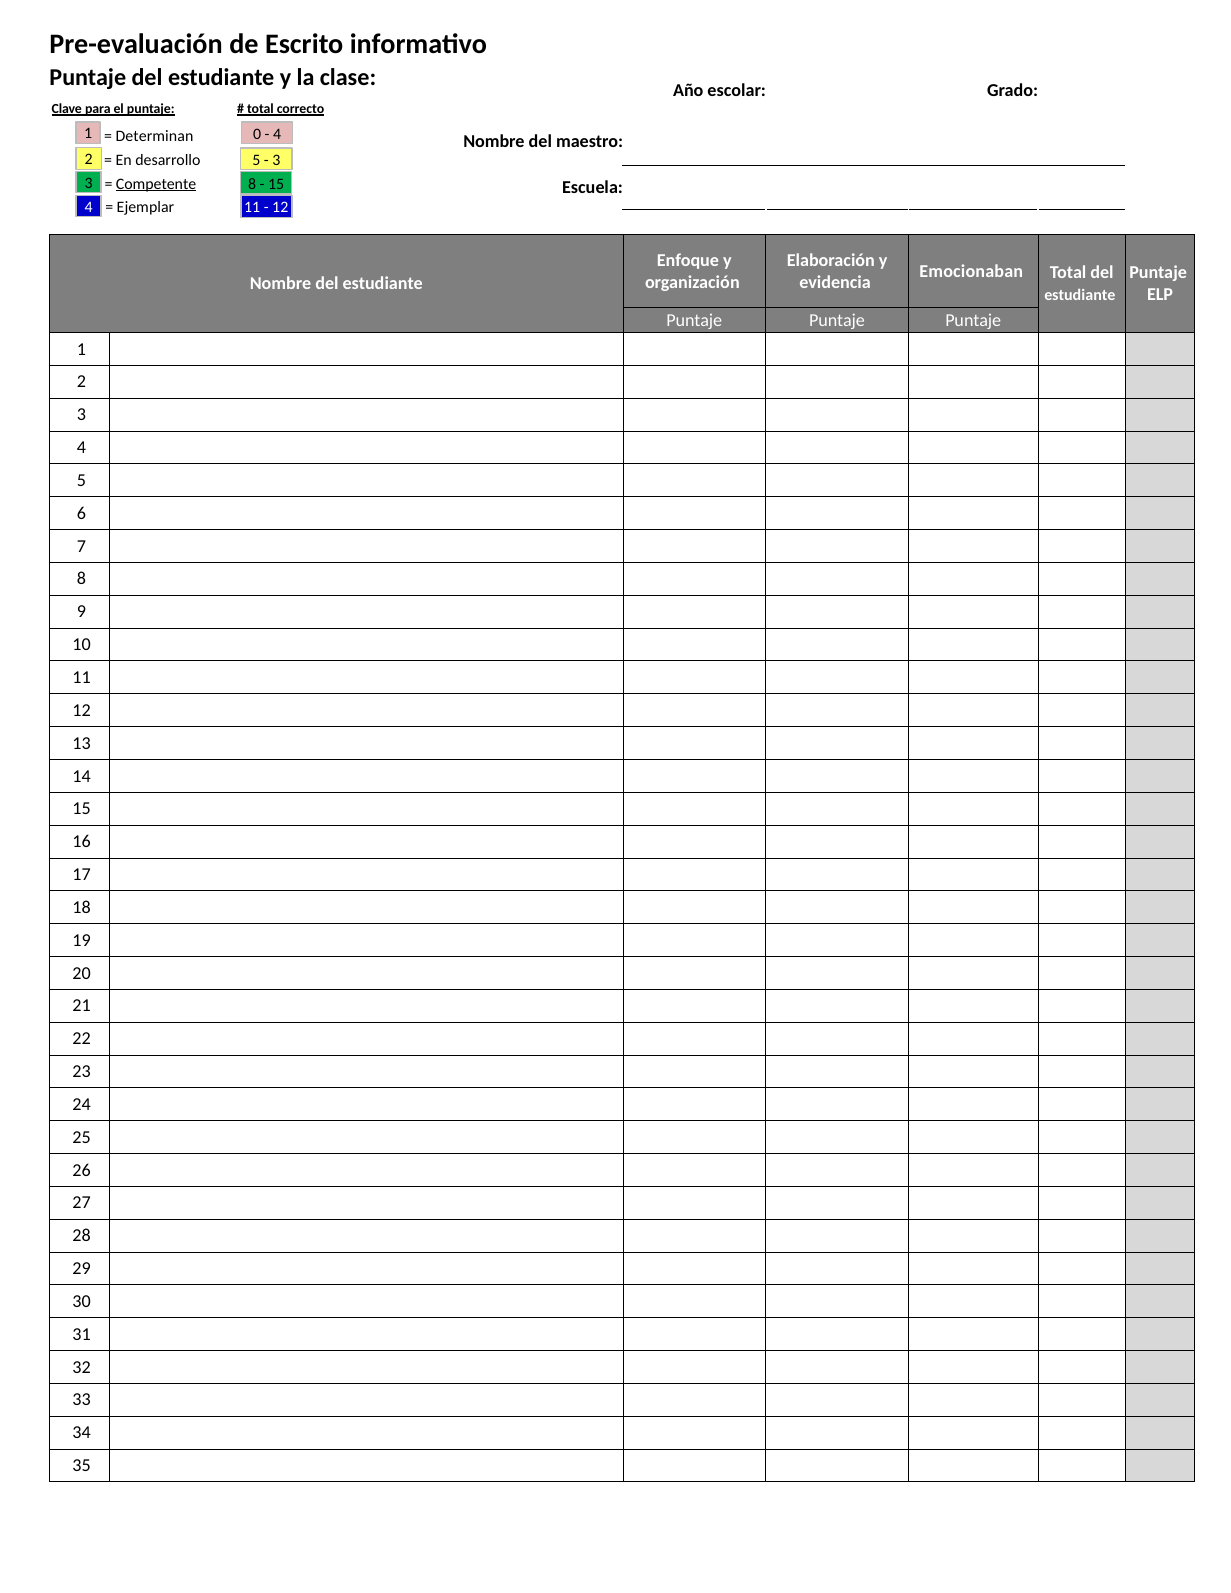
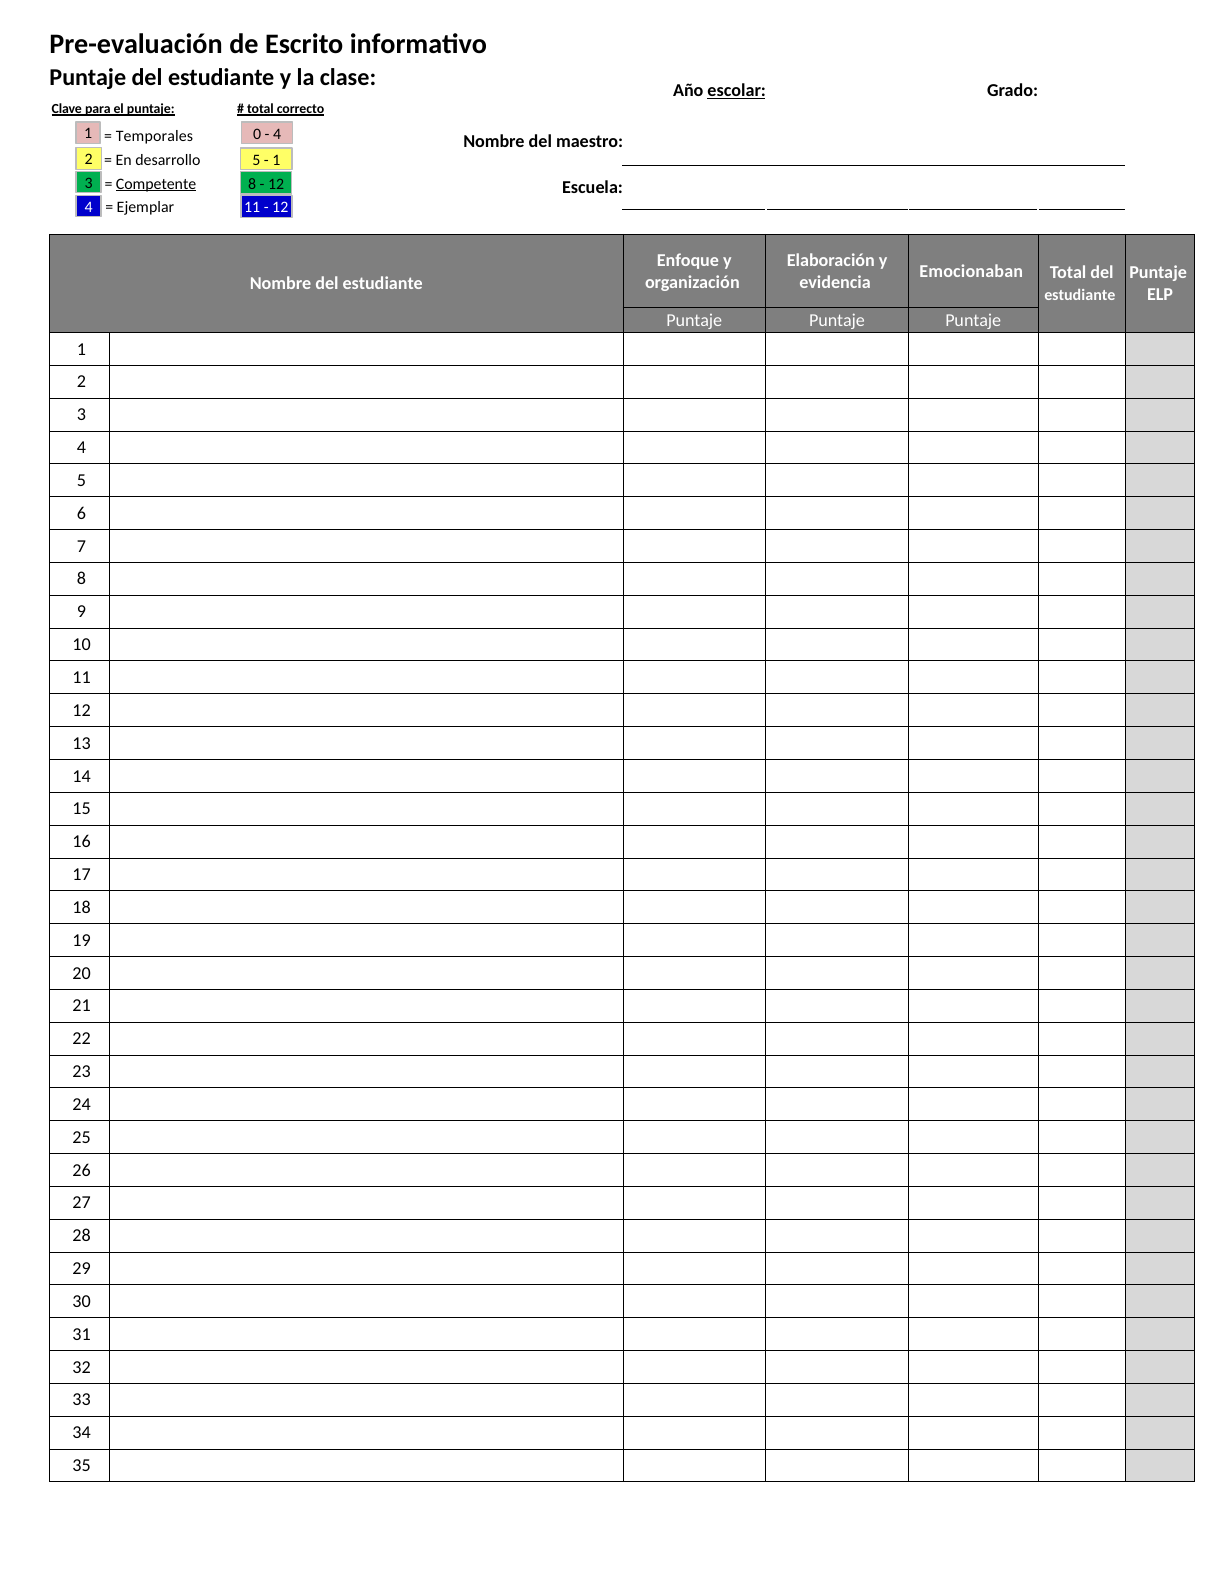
escolar underline: none -> present (737, 90)
Determinan: Determinan -> Temporales (154, 136)
3: 3 -> 1 (276, 160)
15: 15 -> 12 (276, 184)
